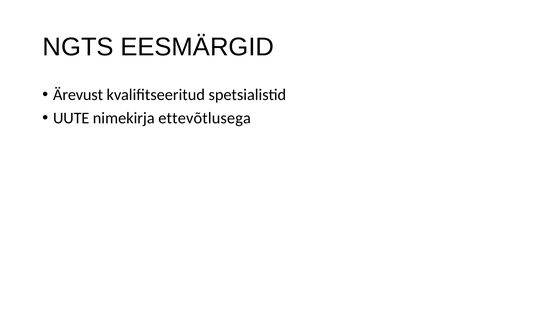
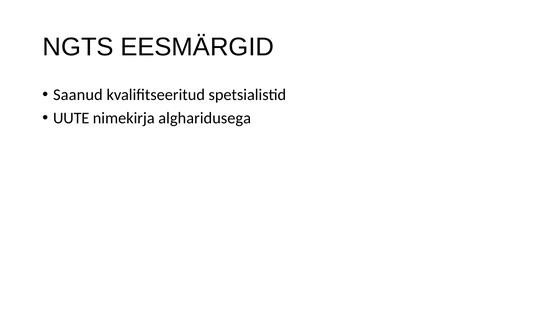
Ärevust: Ärevust -> Saanud (78, 95)
ettevõtlusega: ettevõtlusega -> algharidusega (205, 118)
